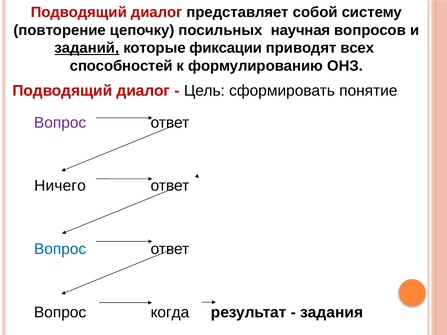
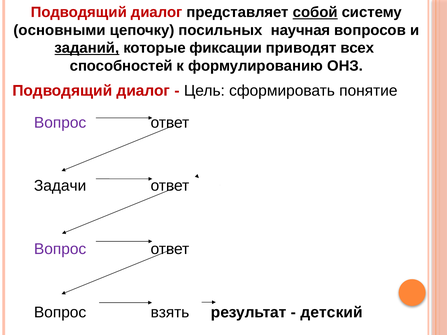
собой underline: none -> present (315, 12)
повторение: повторение -> основными (60, 30)
Ничего: Ничего -> Задачи (60, 186)
Вопрос colour: blue -> purple (60, 249)
когда: когда -> взять (170, 313)
задания: задания -> детский (332, 313)
